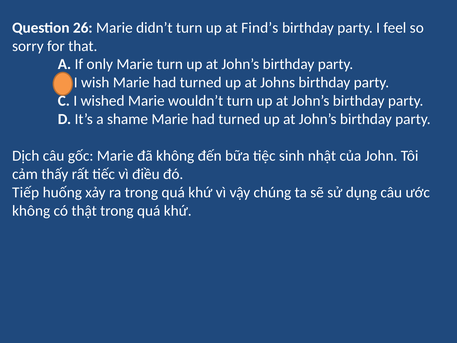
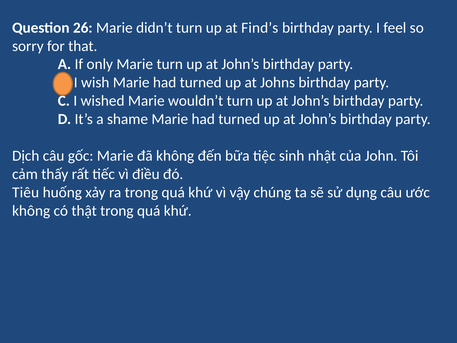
Tiếp: Tiếp -> Tiêu (26, 192)
